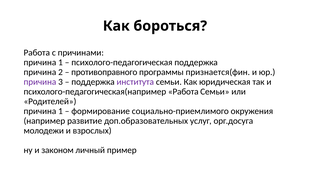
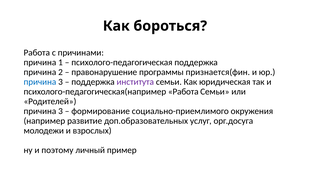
противоправного: противоправного -> правонарушение (104, 72)
причина colour: purple -> blue (40, 82)
1: 1 -> 3 (61, 111)
законом: законом -> поэтому (57, 150)
